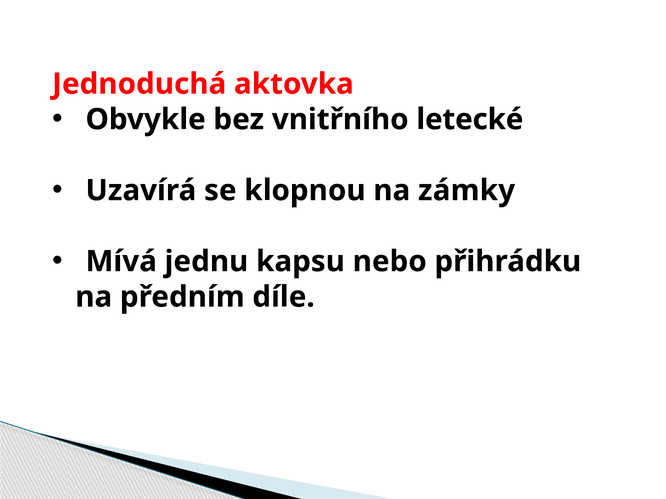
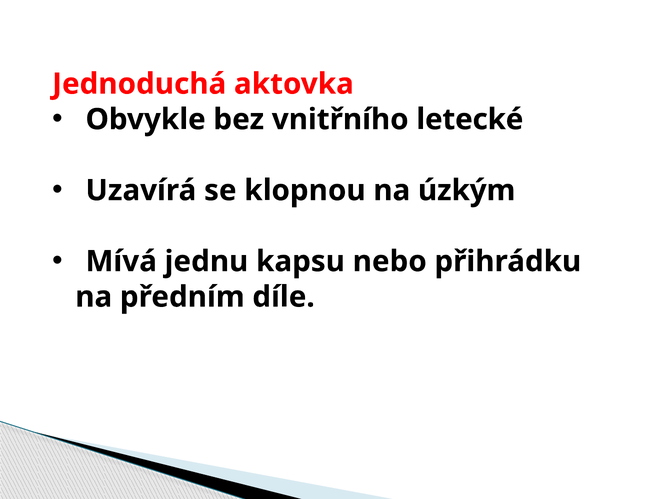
zámky: zámky -> úzkým (467, 191)
